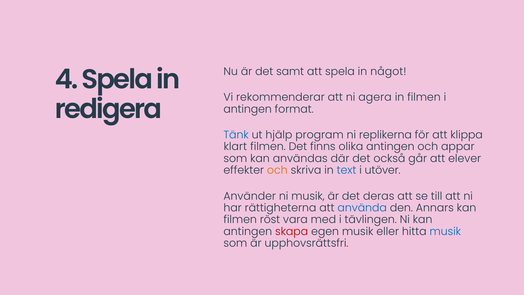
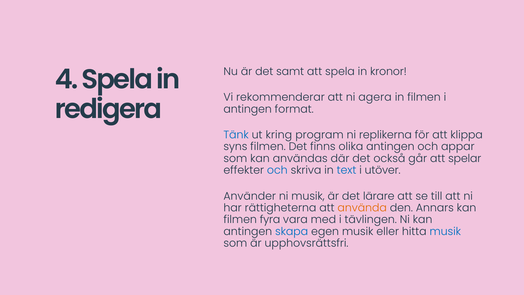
något: något -> kronor (388, 71)
hjälp: hjälp -> kring (279, 135)
klart: klart -> syns (235, 147)
elever: elever -> spelar (465, 158)
och colour: orange -> blue (277, 170)
deras: deras -> lärare (379, 196)
använda colour: blue -> orange (362, 208)
röst: röst -> fyra (270, 219)
skapa colour: red -> blue (292, 231)
